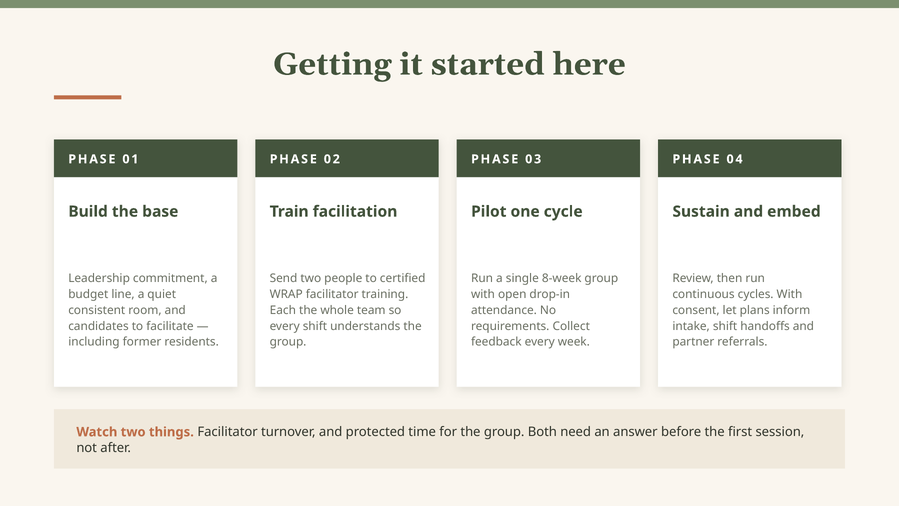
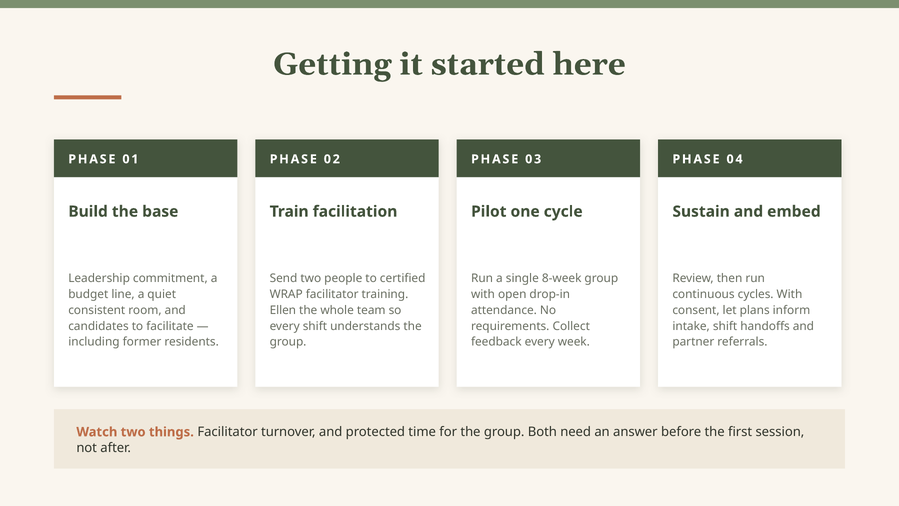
Each: Each -> Ellen (283, 310)
